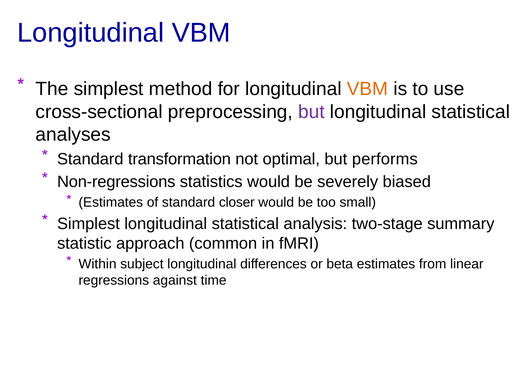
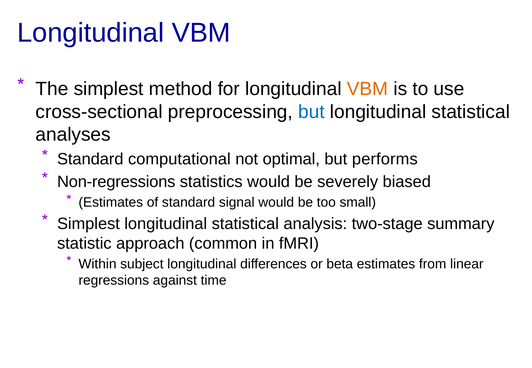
but colour: purple -> blue (311, 112)
transformation: transformation -> computational (179, 159)
closer: closer -> signal (237, 203)
